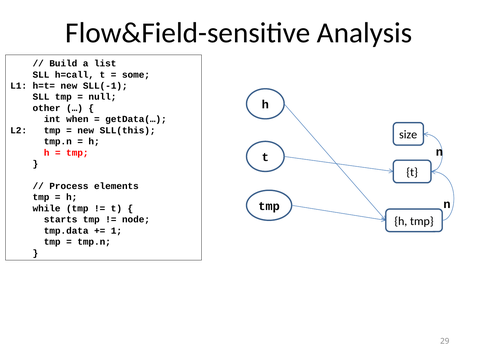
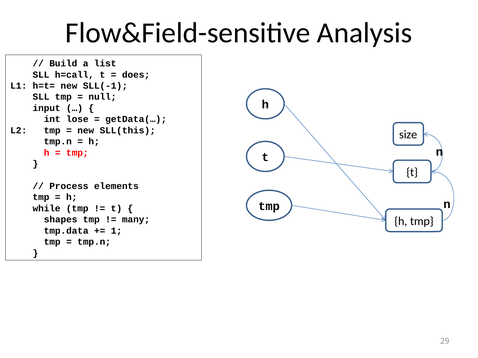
some: some -> does (136, 75)
other: other -> input (47, 108)
when: when -> lose (77, 119)
starts: starts -> shapes (61, 220)
node: node -> many (136, 220)
